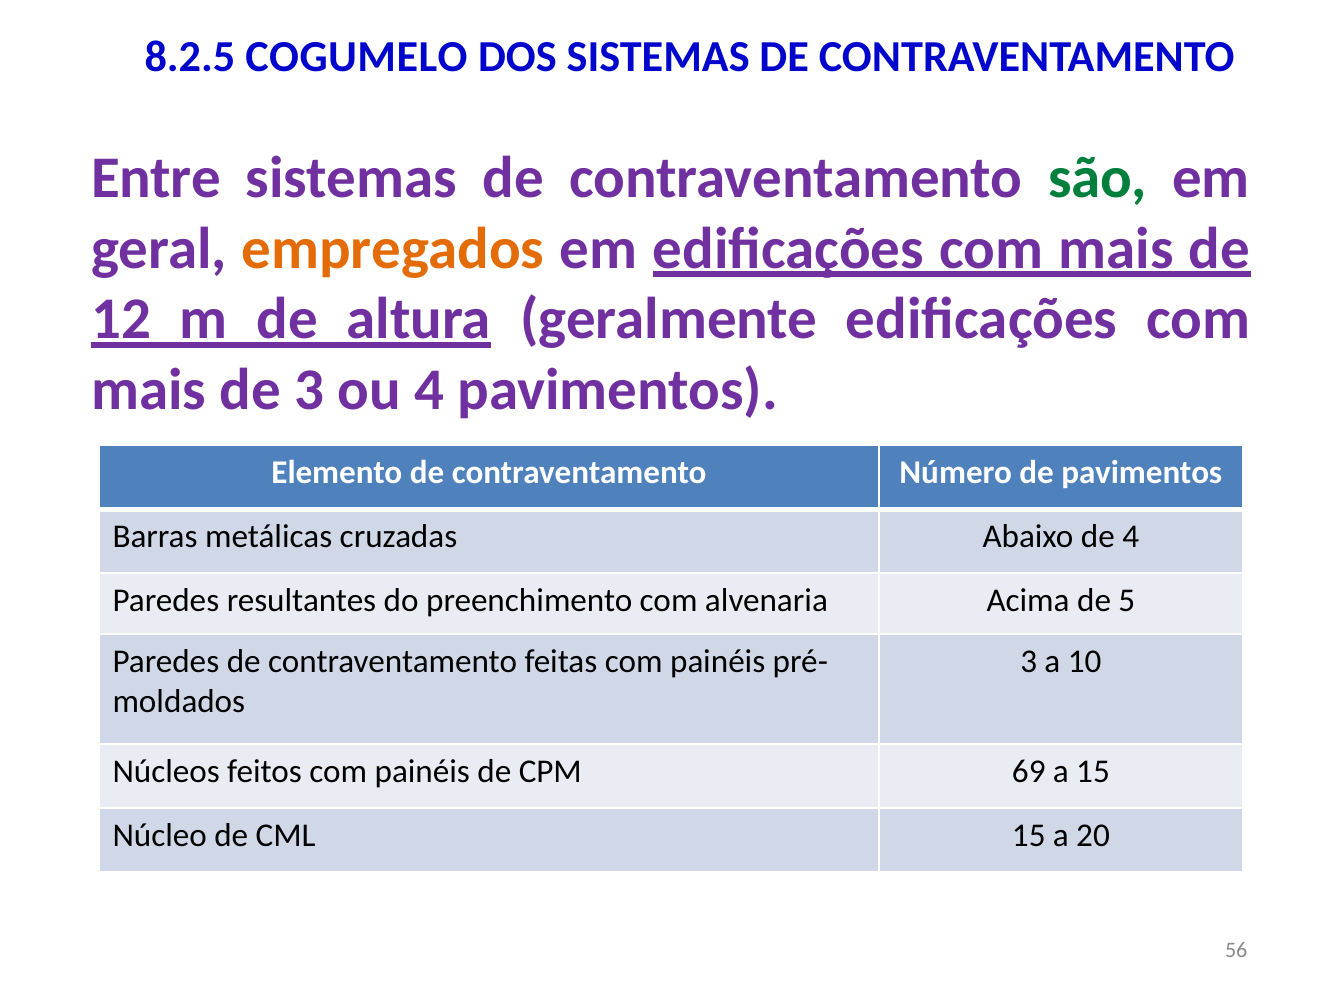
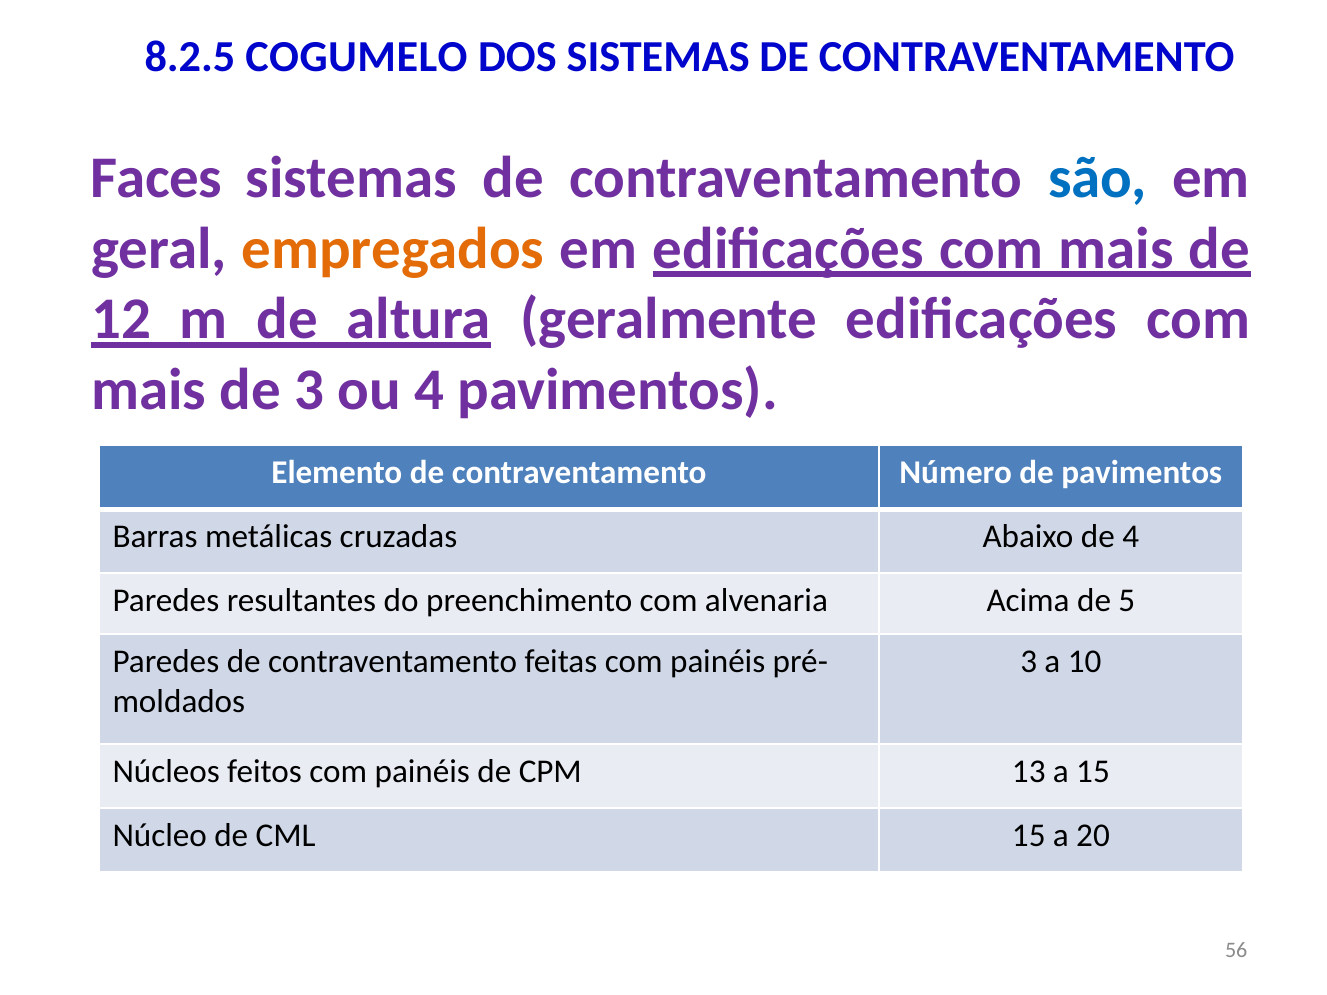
Entre: Entre -> Faces (156, 178)
são colour: green -> blue (1098, 178)
69: 69 -> 13 (1029, 772)
